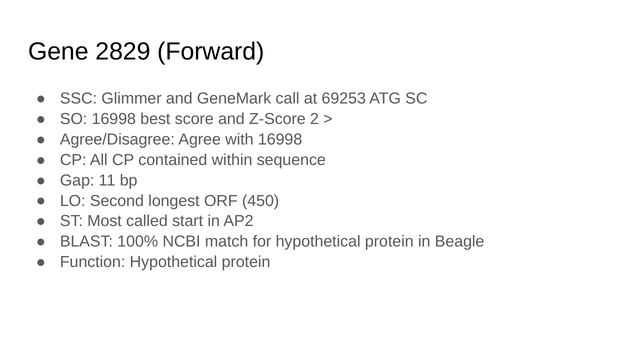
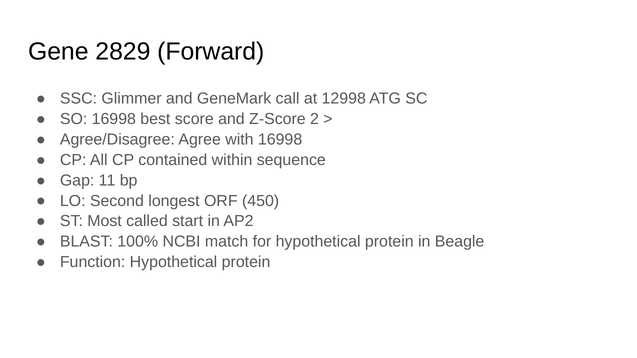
69253: 69253 -> 12998 (344, 98)
